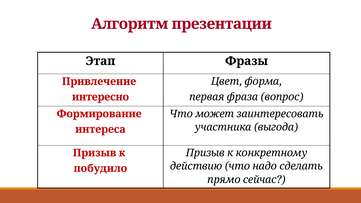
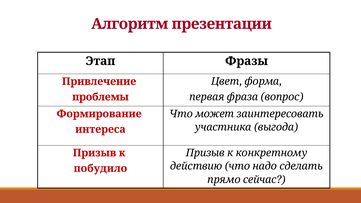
интересно: интересно -> проблемы (100, 97)
